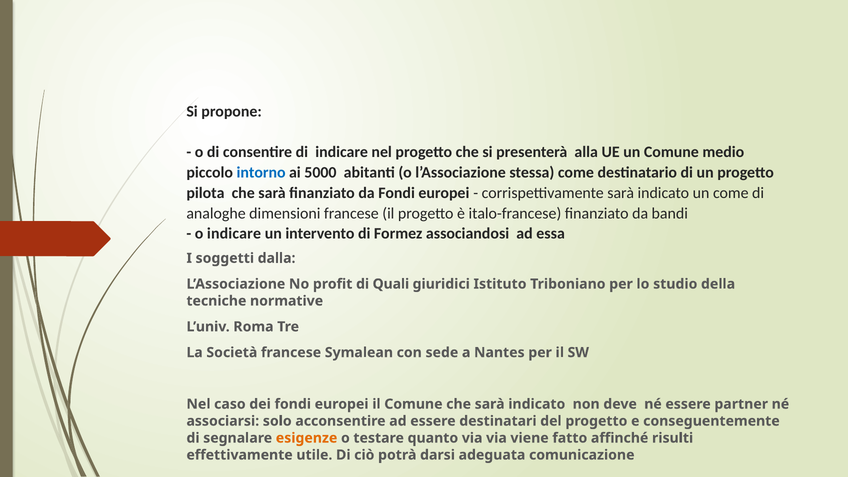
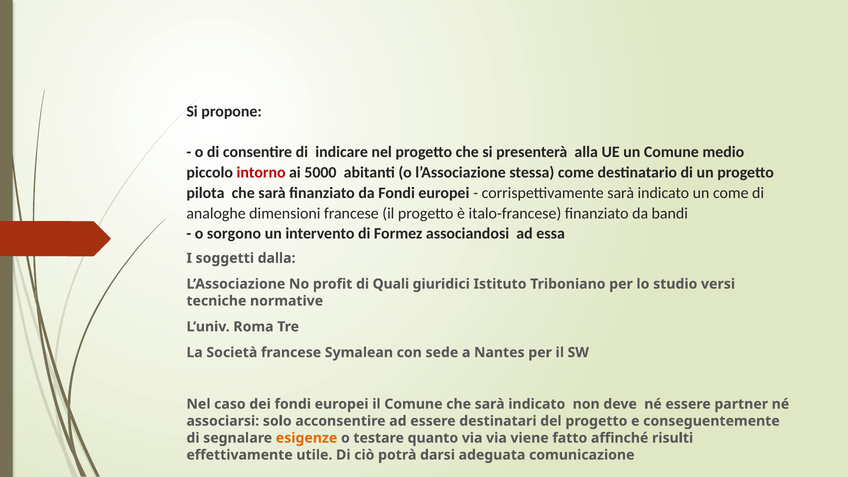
intorno colour: blue -> red (261, 173)
o indicare: indicare -> sorgono (234, 234)
della: della -> versi (718, 284)
